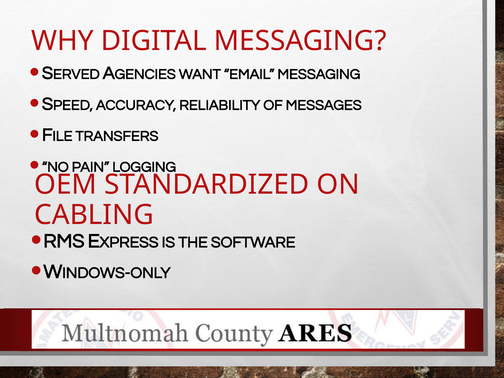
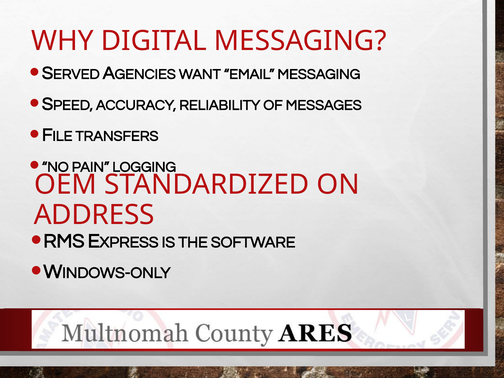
CABLING: CABLING -> ADDRESS (94, 215)
